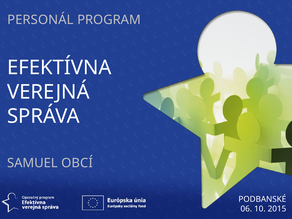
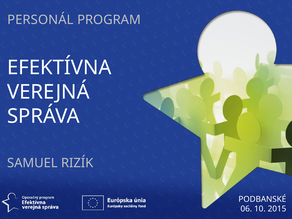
OBCÍ: OBCÍ -> RIZÍK (77, 163)
